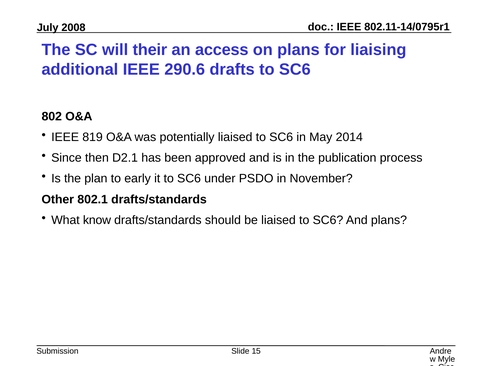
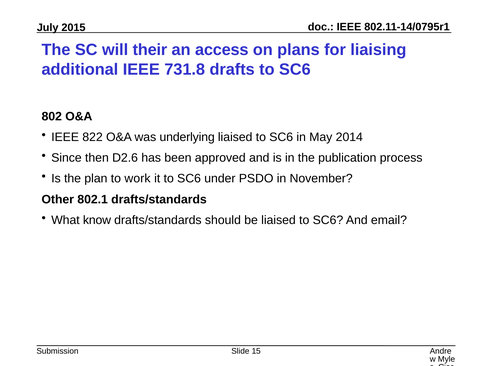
2008: 2008 -> 2015 (73, 28)
290.6: 290.6 -> 731.8 (185, 69)
819: 819 -> 822 (93, 137)
potentially: potentially -> underlying (187, 137)
D2.1: D2.1 -> D2.6 (125, 158)
early: early -> work (138, 179)
And plans: plans -> email (389, 220)
